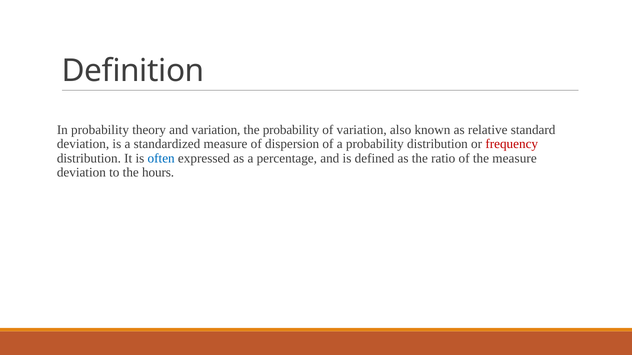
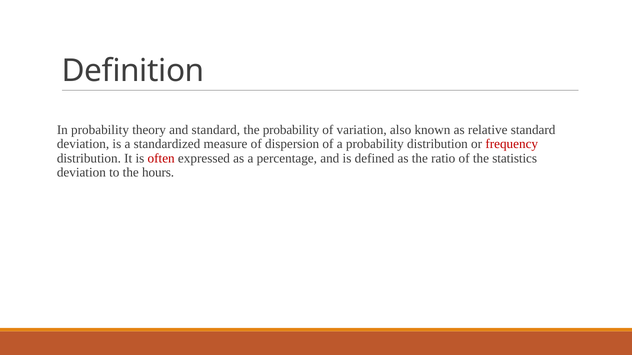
and variation: variation -> standard (216, 130)
often colour: blue -> red (161, 159)
the measure: measure -> statistics (515, 159)
